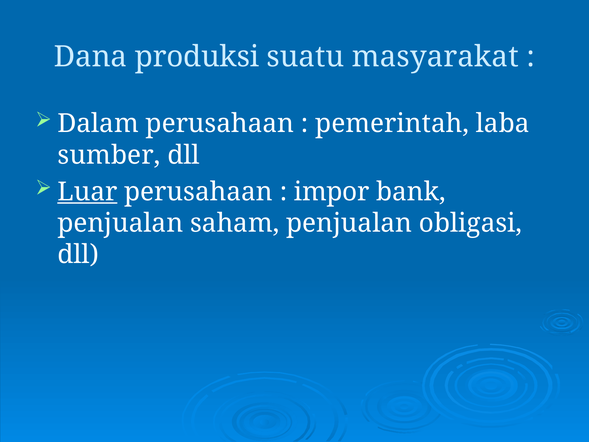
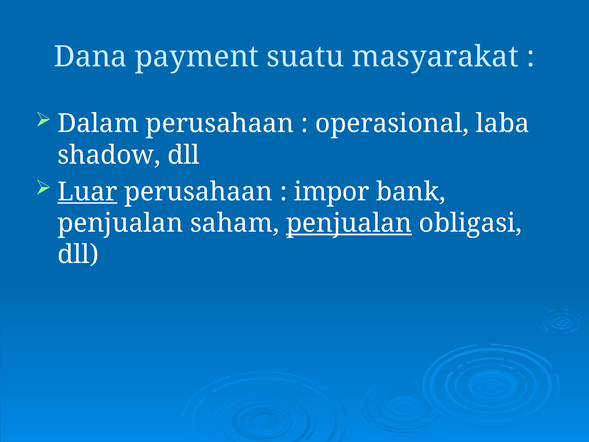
produksi: produksi -> payment (197, 57)
pemerintah: pemerintah -> operasional (392, 124)
sumber: sumber -> shadow (109, 155)
penjualan underline: none -> present (349, 223)
